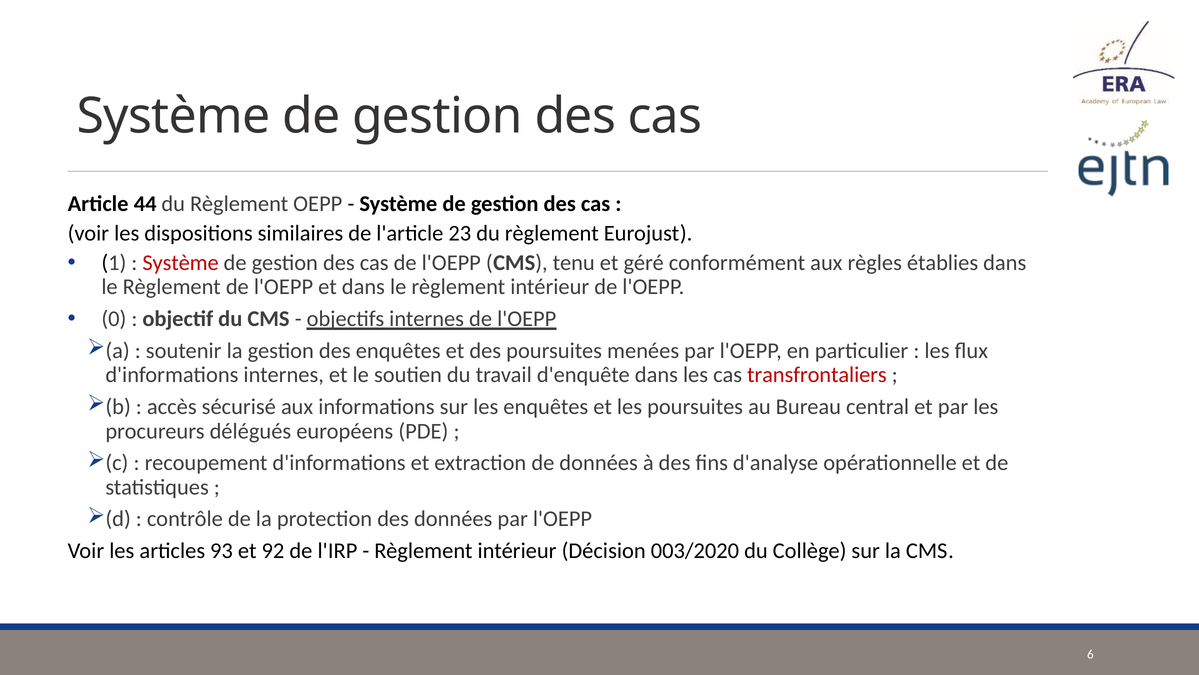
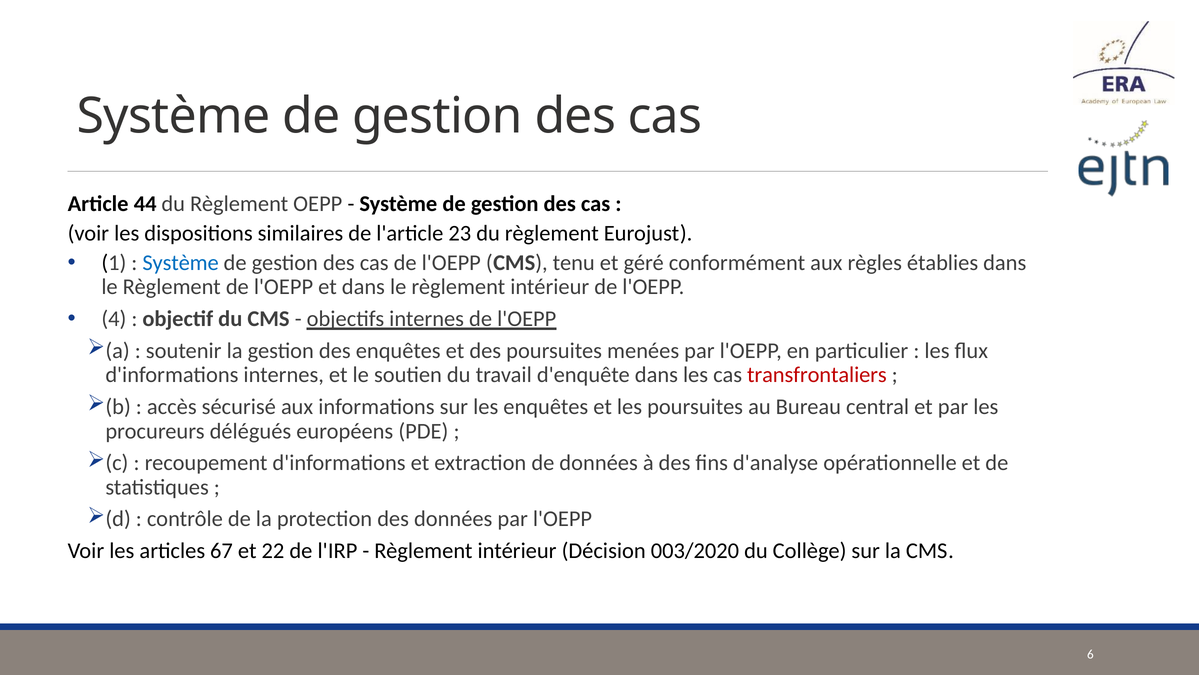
Système colour: red -> blue (181, 262)
0: 0 -> 4 (114, 319)
93: 93 -> 67 (221, 550)
92: 92 -> 22 (273, 550)
